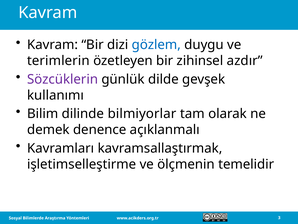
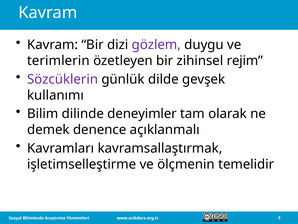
gözlem colour: blue -> purple (156, 45)
azdır: azdır -> rejim (245, 61)
bilmiyorlar: bilmiyorlar -> deneyimler (142, 114)
